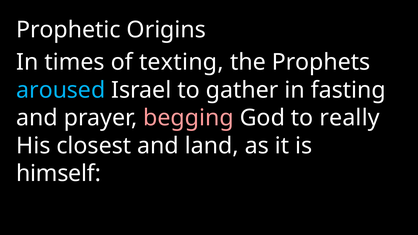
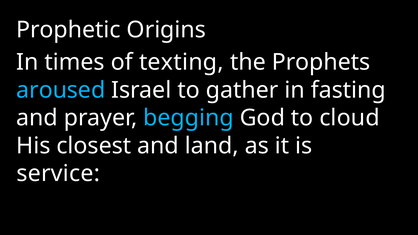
begging colour: pink -> light blue (189, 118)
really: really -> cloud (350, 118)
himself: himself -> service (58, 174)
